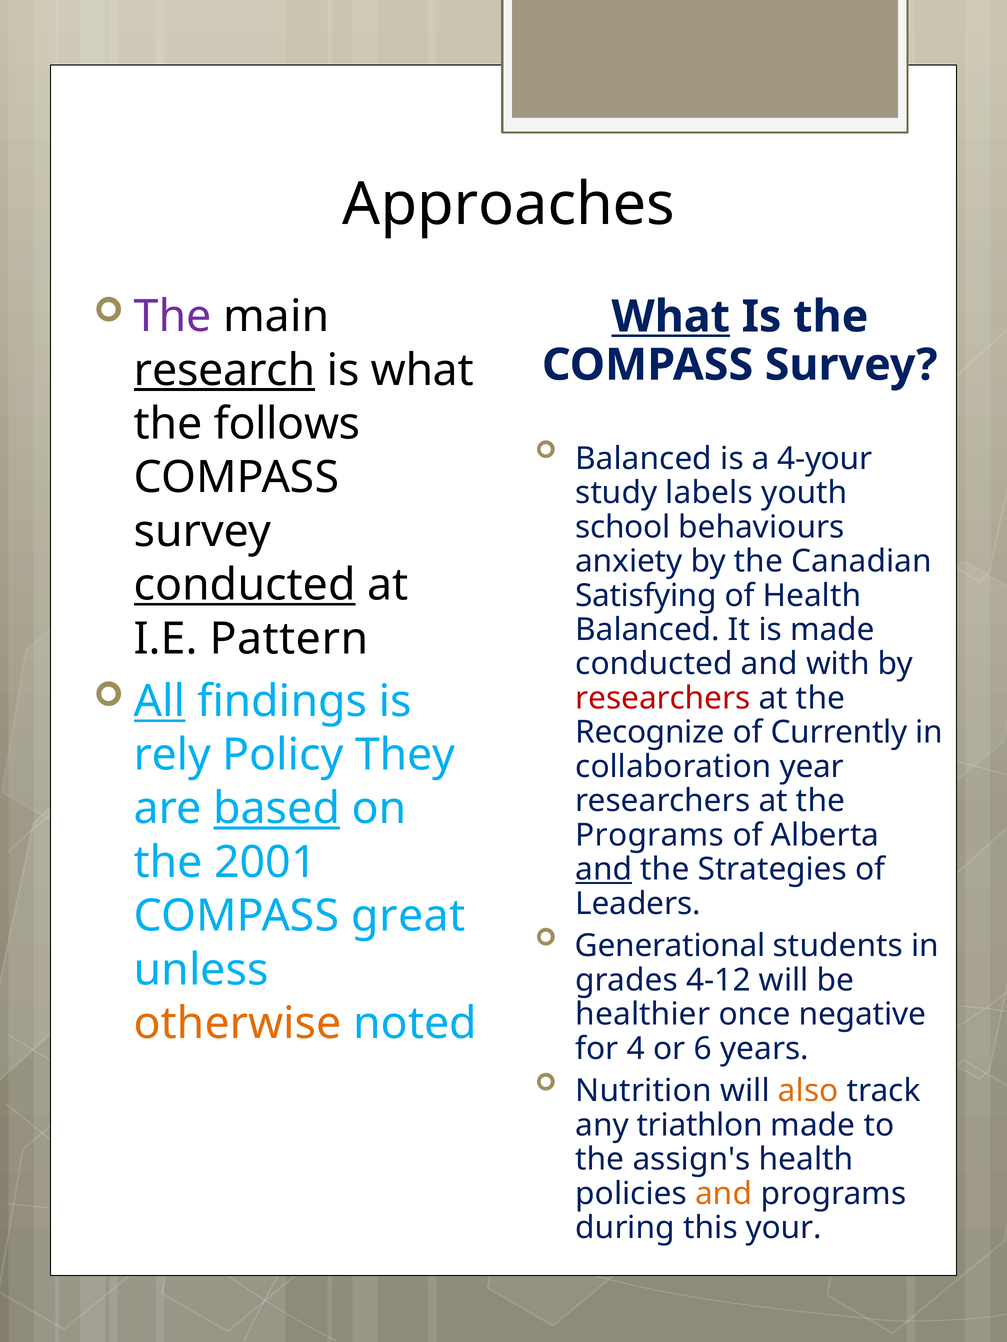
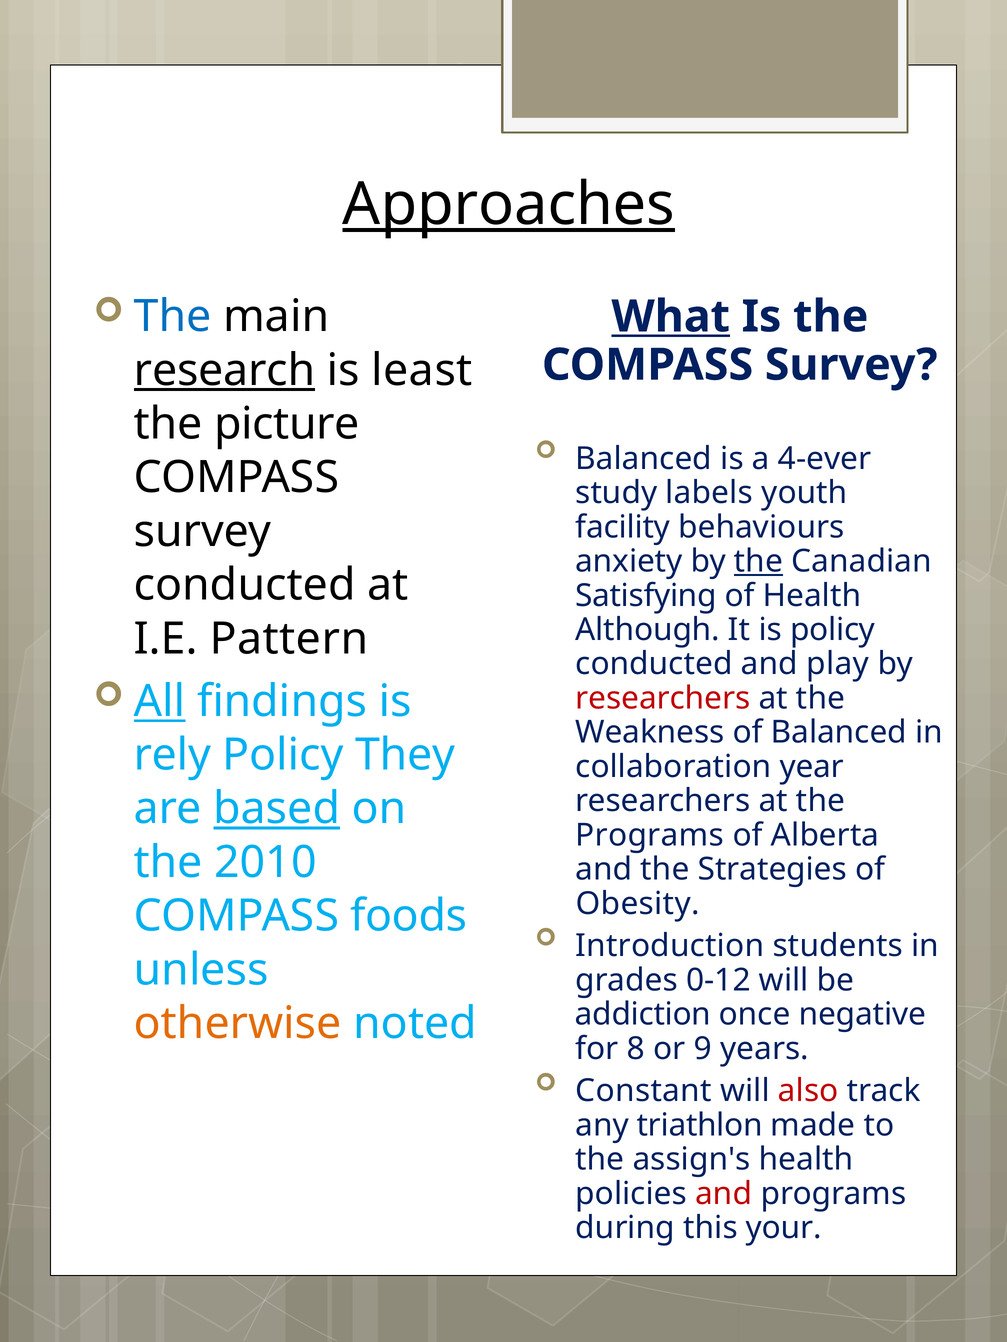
Approaches underline: none -> present (509, 204)
The colour: purple -> blue (173, 317)
is what: what -> least (422, 371)
follows: follows -> picture (287, 424)
4-your: 4-your -> 4-ever (825, 459)
school: school -> facility (623, 527)
the underline: none -> present (758, 562)
conducted underline: present -> none (245, 585)
Balanced: Balanced -> Although (648, 630)
is made: made -> policy (833, 630)
with: with -> play (838, 664)
Recognize: Recognize -> Weakness (650, 733)
of Currently: Currently -> Balanced (839, 733)
2001: 2001 -> 2010 (266, 863)
and underline: present -> none (604, 870)
Leaders: Leaders -> Obesity (638, 904)
great: great -> foods (409, 917)
Generational: Generational -> Introduction (670, 946)
4-12: 4-12 -> 0-12 (718, 981)
healthier: healthier -> addiction (643, 1015)
4: 4 -> 8 (636, 1049)
6: 6 -> 9 (703, 1049)
Nutrition: Nutrition -> Constant (644, 1091)
also colour: orange -> red (808, 1091)
and colour: orange -> red (724, 1194)
